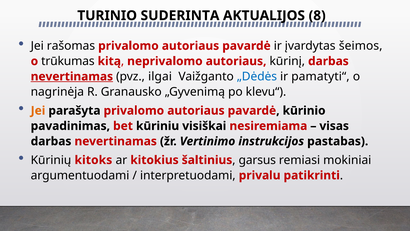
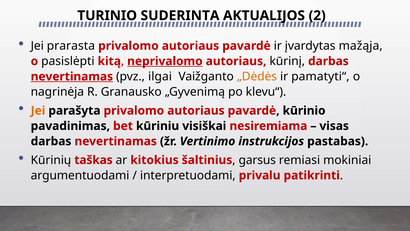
8: 8 -> 2 (317, 16)
rašomas: rašomas -> prarasta (71, 46)
šeimos: šeimos -> mažąja (361, 46)
trūkumas: trūkumas -> pasislėpti (68, 61)
neprivalomo underline: none -> present (165, 61)
„Dėdės colour: blue -> orange (257, 76)
kitoks: kitoks -> taškas (94, 160)
